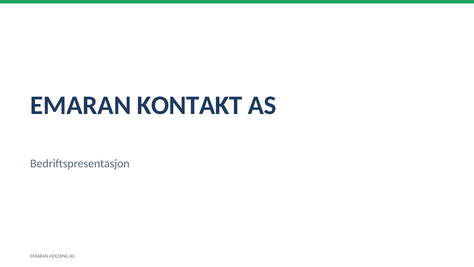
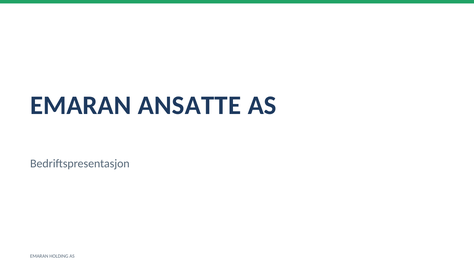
KONTAKT: KONTAKT -> ANSATTE (189, 105)
